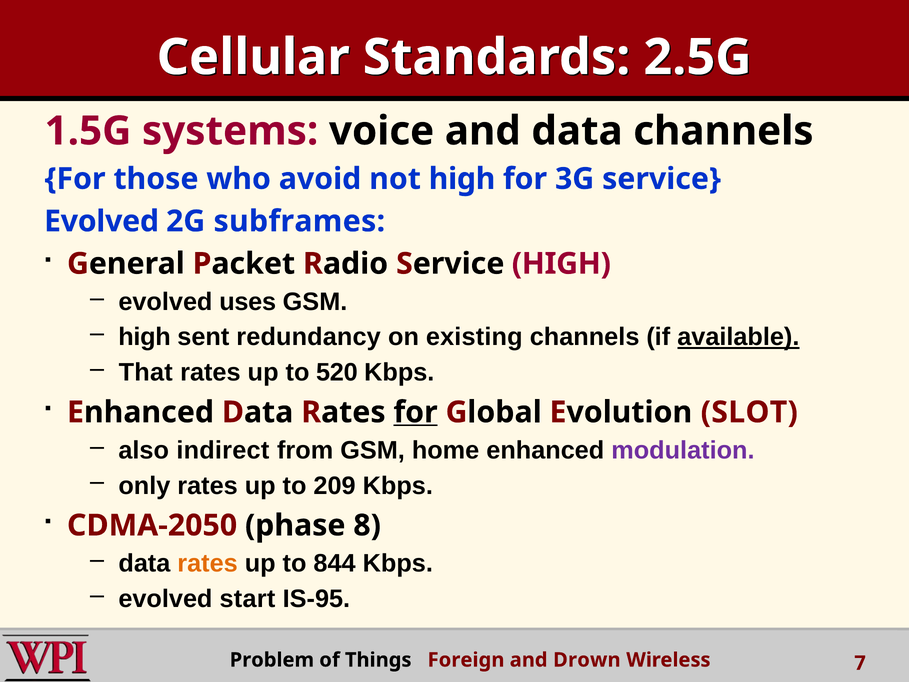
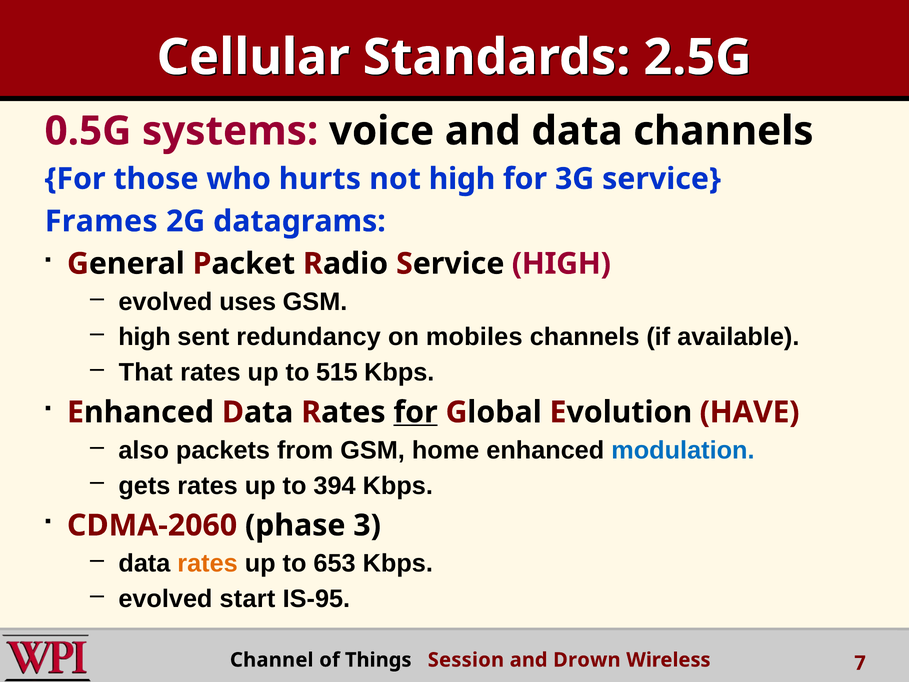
1.5G: 1.5G -> 0.5G (88, 131)
avoid: avoid -> hurts (320, 179)
Evolved: Evolved -> Frames (101, 221)
subframes: subframes -> datagrams (299, 221)
existing: existing -> mobiles (474, 337)
available underline: present -> none (738, 337)
520: 520 -> 515 (337, 372)
SLOT: SLOT -> HAVE (750, 412)
indirect: indirect -> packets (223, 450)
modulation colour: purple -> blue (683, 450)
only: only -> gets (144, 485)
209: 209 -> 394 (335, 485)
CDMA-2050: CDMA-2050 -> CDMA-2060 (152, 525)
8: 8 -> 3 (367, 525)
844: 844 -> 653 (335, 563)
Problem: Problem -> Channel (272, 660)
Foreign: Foreign -> Session (466, 660)
